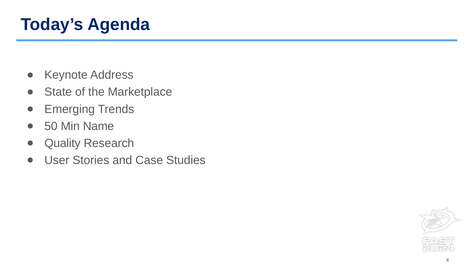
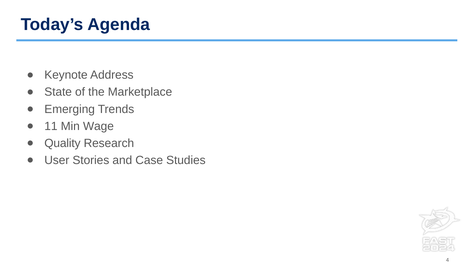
50: 50 -> 11 (51, 126)
Name: Name -> Wage (98, 126)
